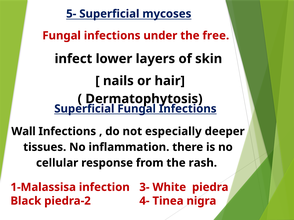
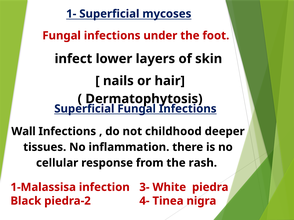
5-: 5- -> 1- (71, 14)
free: free -> foot (216, 36)
especially: especially -> childhood (173, 132)
